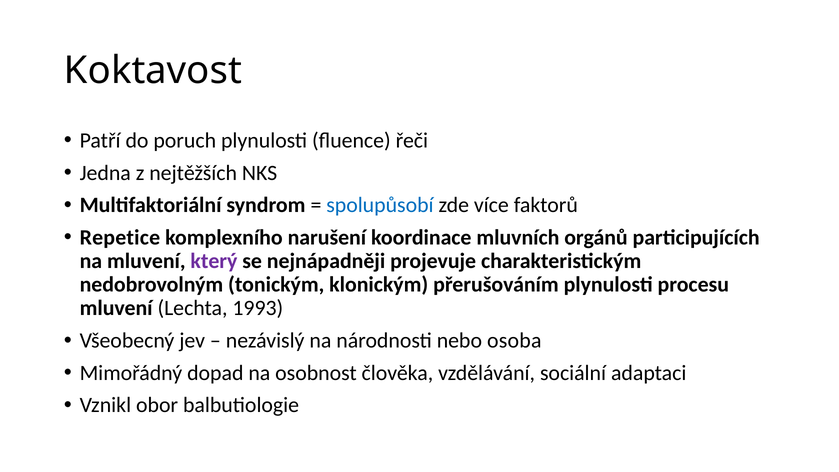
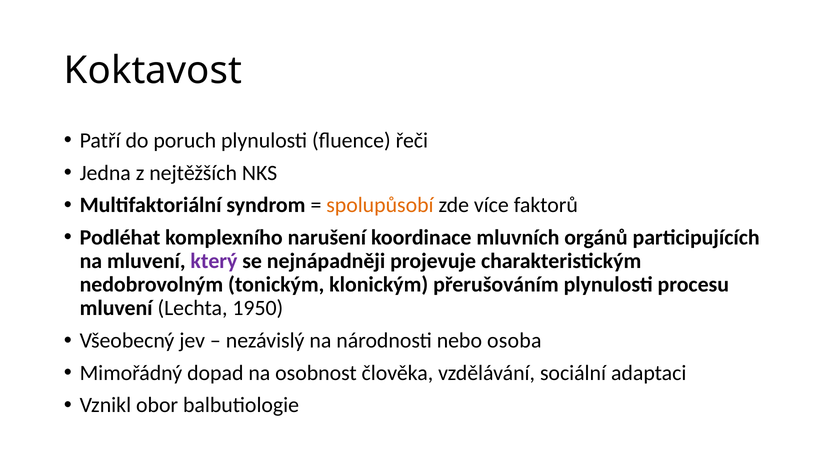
spolupůsobí colour: blue -> orange (380, 205)
Repetice: Repetice -> Podléhat (120, 237)
1993: 1993 -> 1950 (258, 308)
